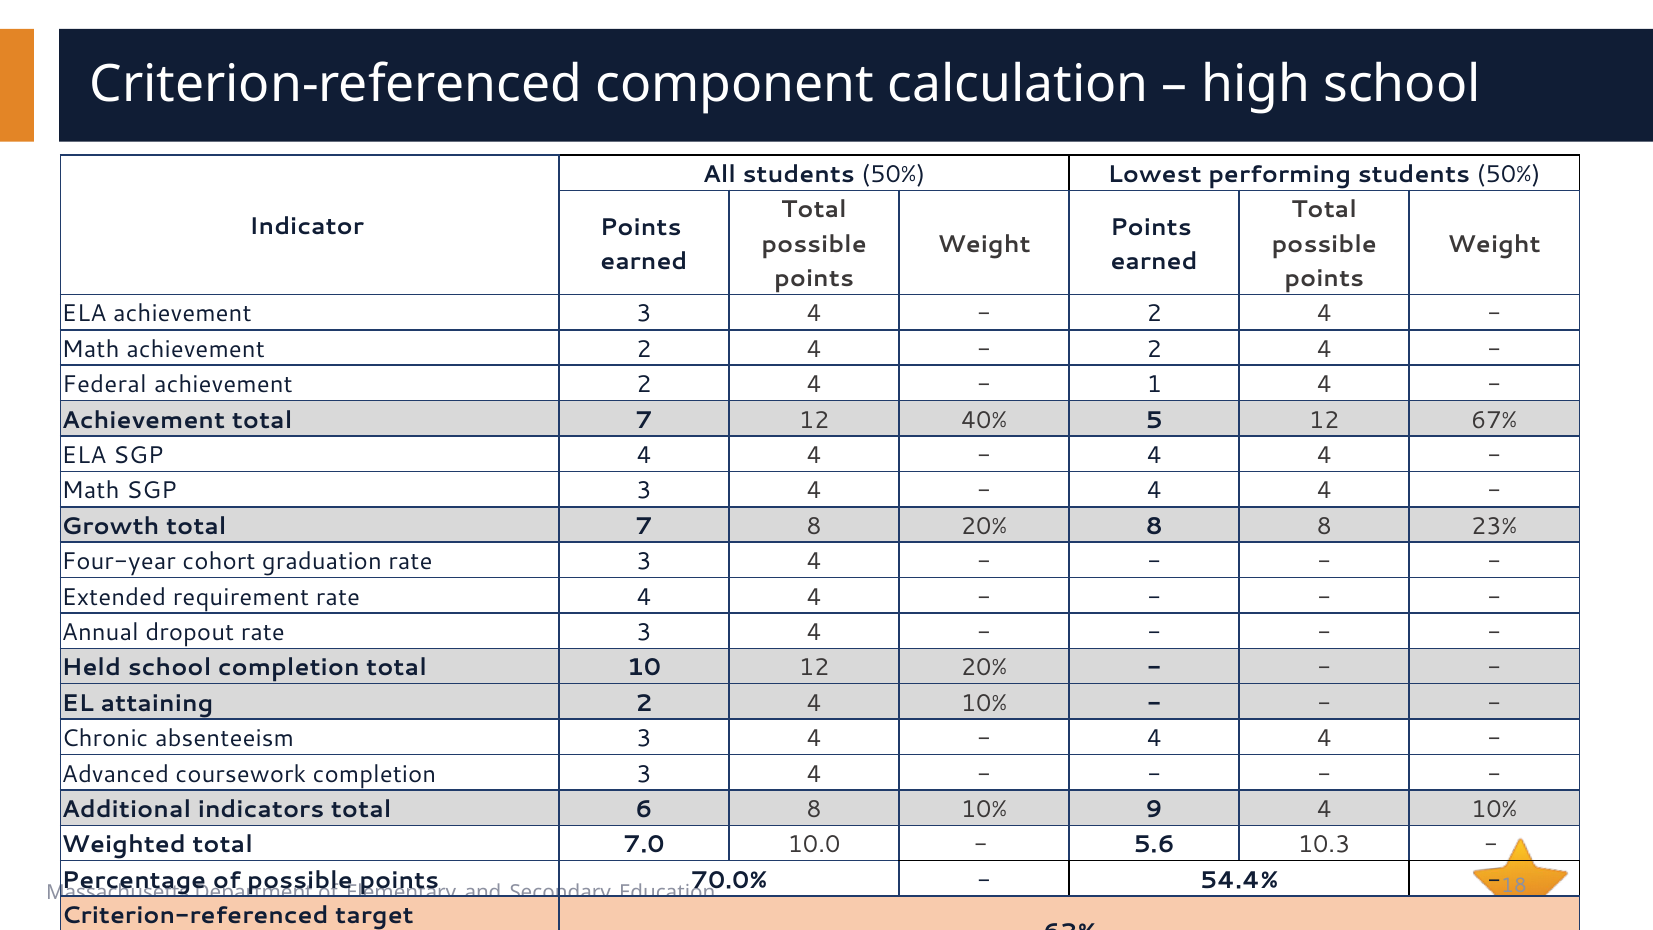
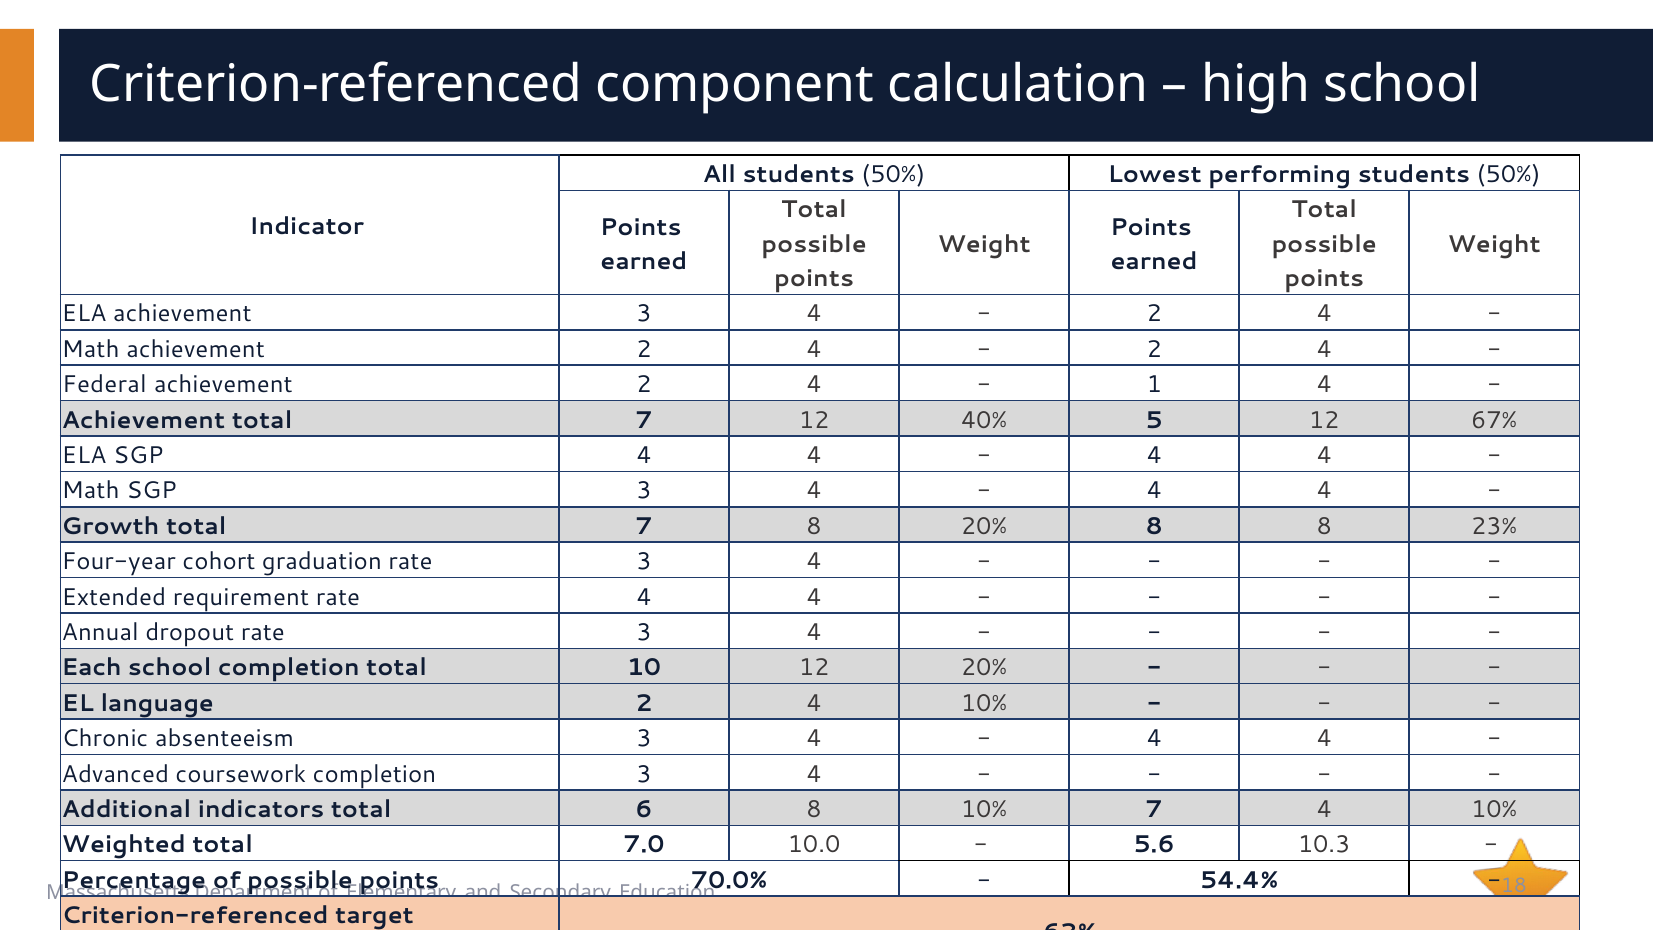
Held: Held -> Each (92, 668)
attaining: attaining -> language (157, 703)
10% 9: 9 -> 7 (1154, 809)
